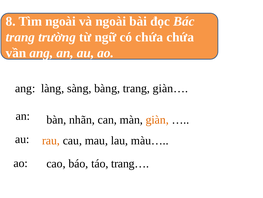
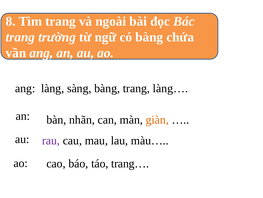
Tìm ngoài: ngoài -> trang (61, 21)
có chứa: chứa -> bàng (149, 37)
giàn…: giàn… -> làng… (170, 88)
rau colour: orange -> purple (51, 140)
